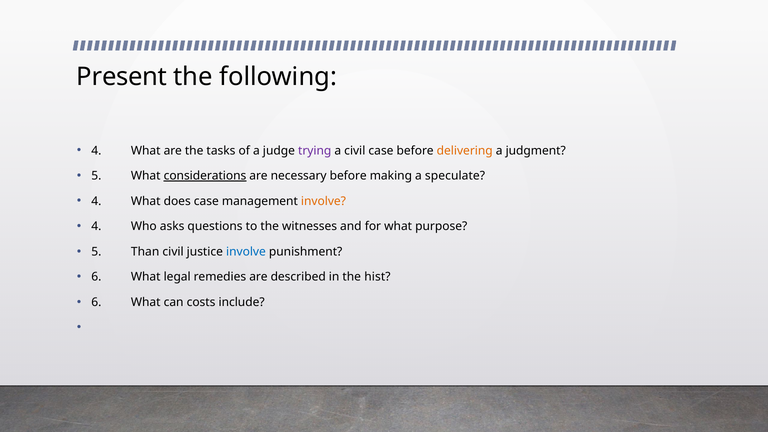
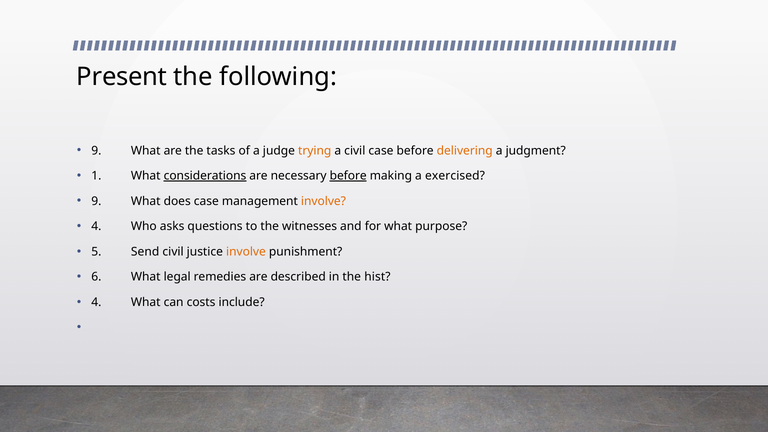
4: 4 -> 9 (96, 151)
trying colour: purple -> orange (315, 151)
5: 5 -> 1 (96, 176)
before underline: none -> present (348, 176)
speculate: speculate -> exercised (455, 176)
4: 4 -> 9 (96, 201)
Than: Than -> Send (145, 252)
involve colour: blue -> orange (246, 252)
6: 6 -> 4 (96, 302)
